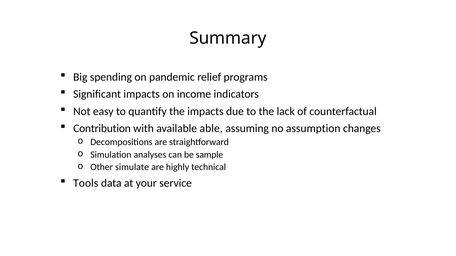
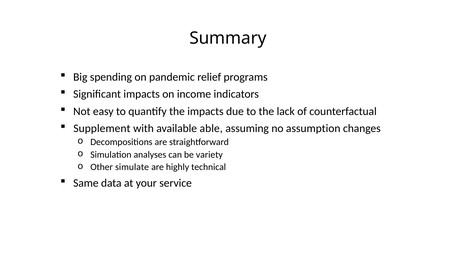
Contribution: Contribution -> Supplement (102, 129)
sample: sample -> variety (209, 155)
Tools: Tools -> Same (86, 184)
